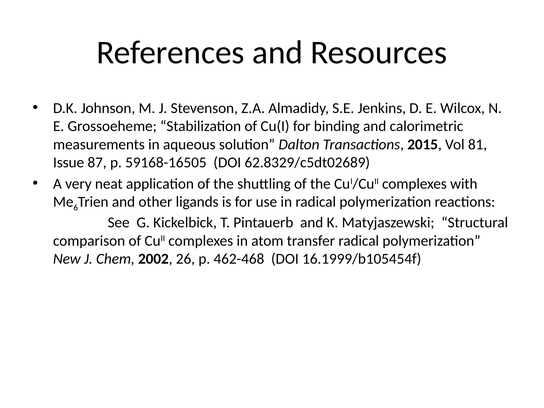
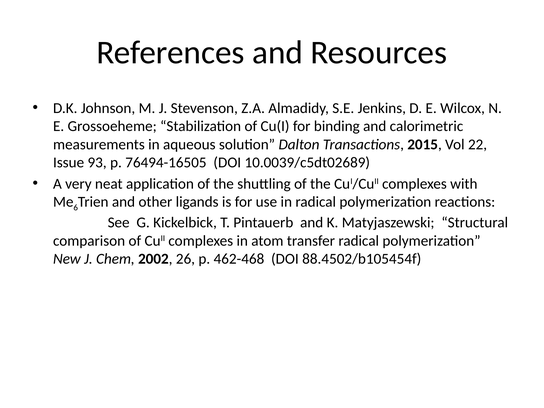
81: 81 -> 22 (478, 144)
87: 87 -> 93 (97, 163)
59168-16505: 59168-16505 -> 76494-16505 (166, 163)
62.8329/c5dt02689: 62.8329/c5dt02689 -> 10.0039/c5dt02689 (307, 163)
16.1999/b105454f: 16.1999/b105454f -> 88.4502/b105454f (362, 259)
